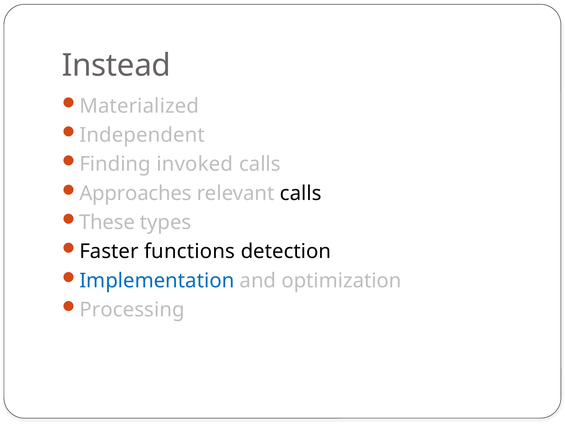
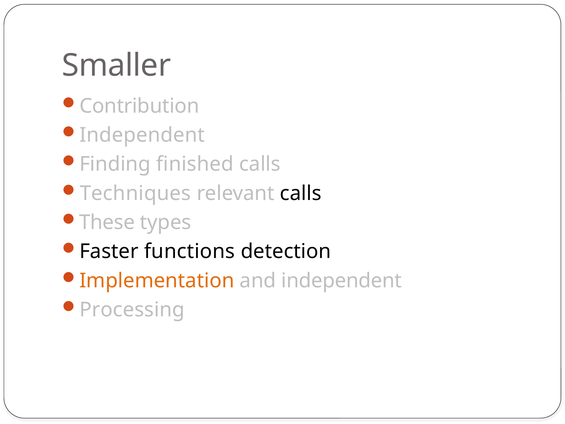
Instead: Instead -> Smaller (116, 65)
Materialized: Materialized -> Contribution (139, 106)
invoked: invoked -> finished (195, 164)
Approaches: Approaches -> Techniques (135, 193)
Implementation colour: blue -> orange (157, 281)
and optimization: optimization -> independent (342, 281)
